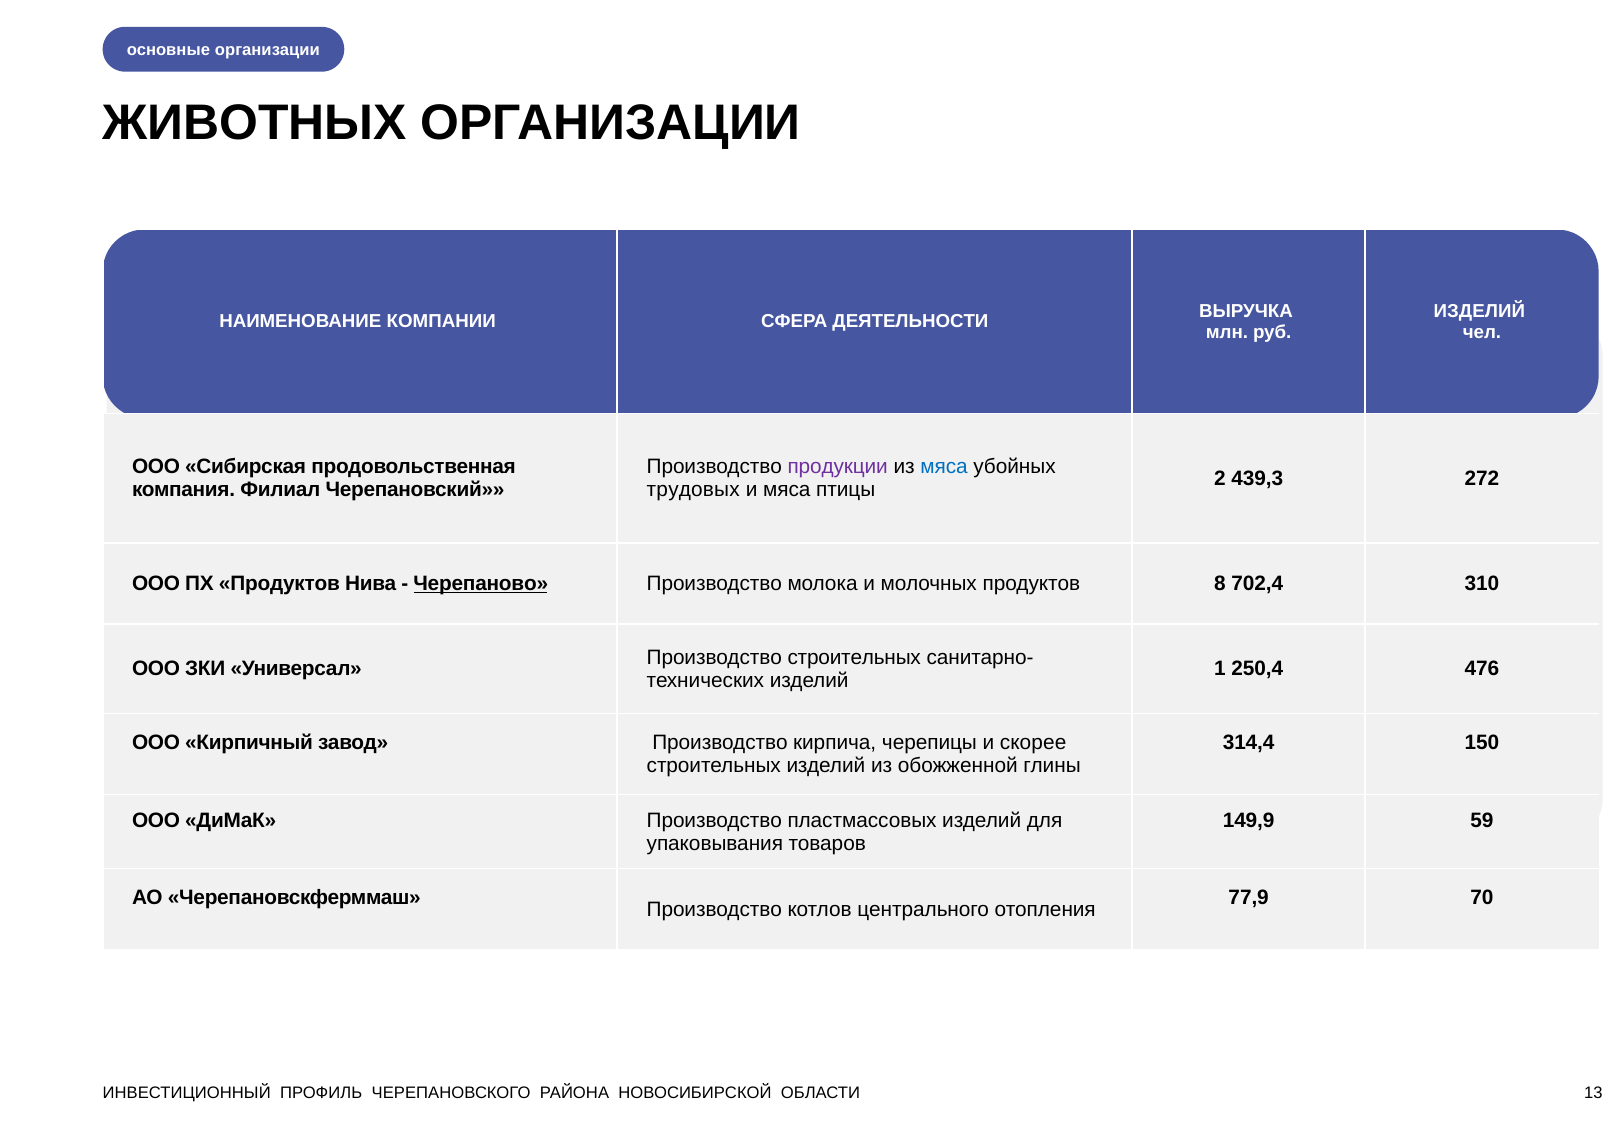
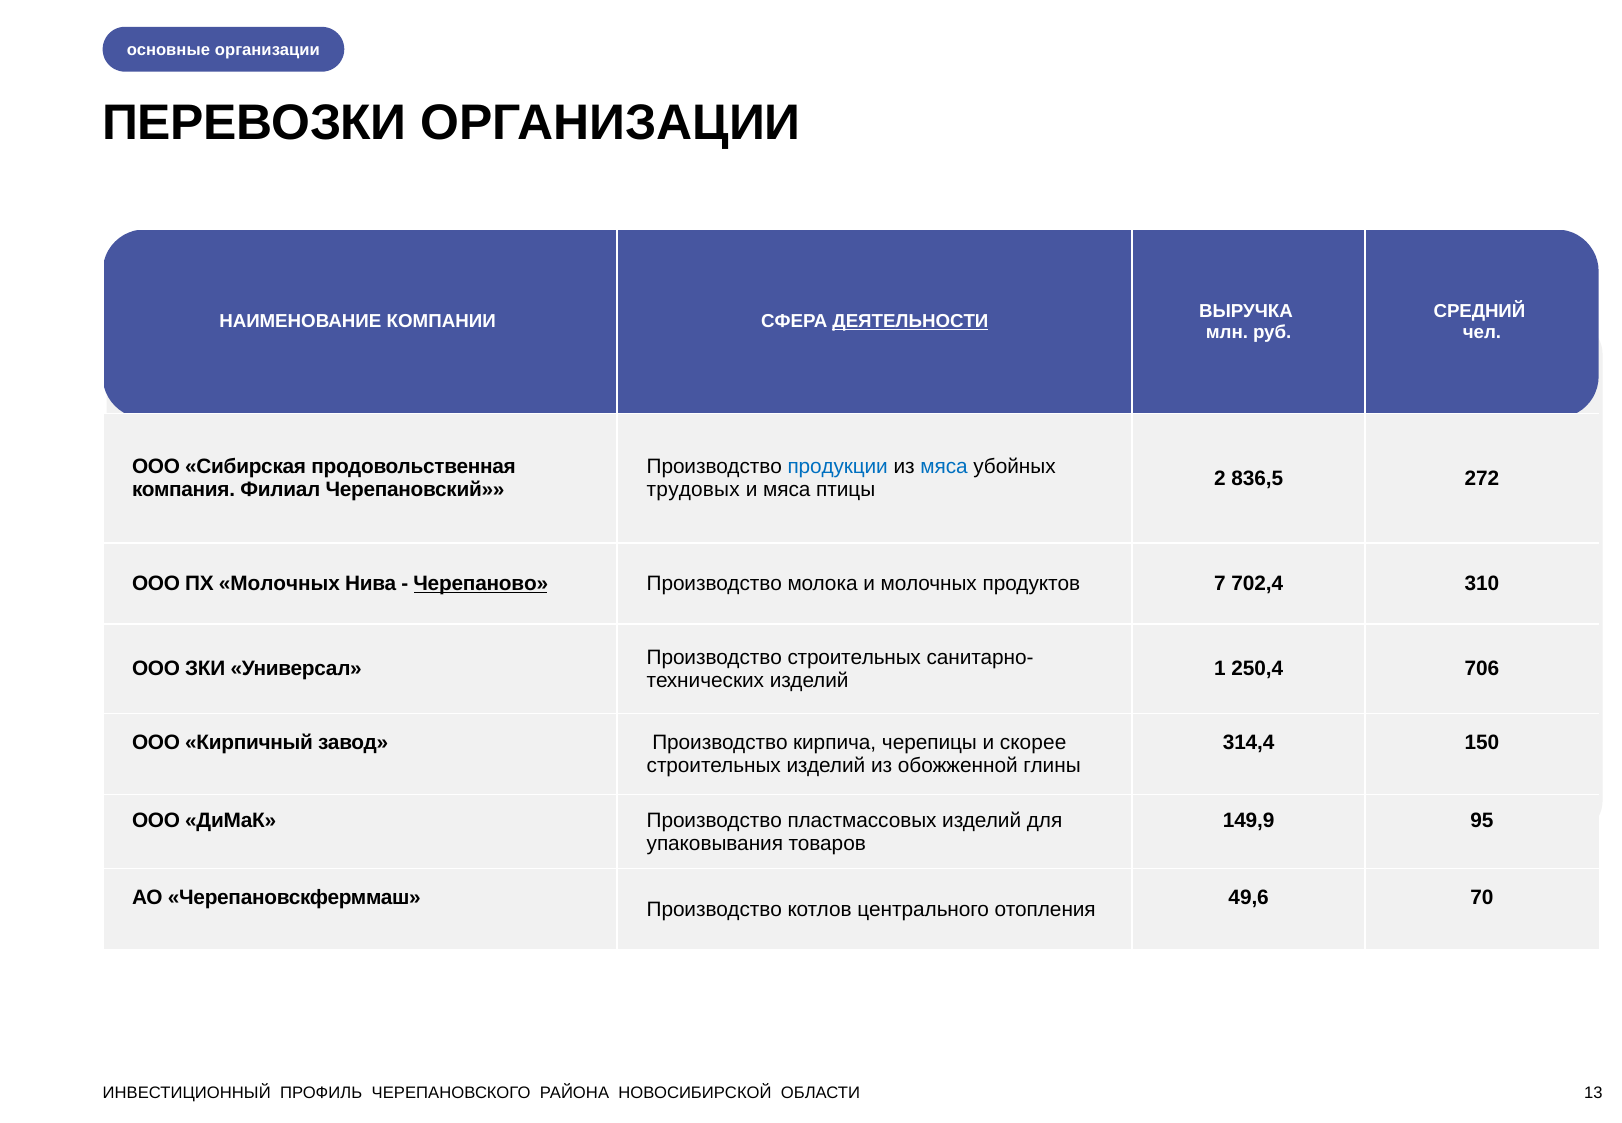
ЖИВОТНЫХ: ЖИВОТНЫХ -> ПЕРЕВОЗКИ (255, 123)
ИЗДЕЛИЙ: ИЗДЕЛИЙ -> СРЕДНИЙ (1479, 311)
ДЕЯТЕЛЬНОСТИ underline: none -> present (910, 322)
продукции colour: purple -> blue (838, 467)
439,3: 439,3 -> 836,5 (1257, 478)
ПХ Продуктов: Продуктов -> Молочных (279, 584)
8: 8 -> 7 (1220, 584)
476: 476 -> 706 (1482, 669)
59: 59 -> 95 (1482, 820)
77,9: 77,9 -> 49,6 (1249, 898)
